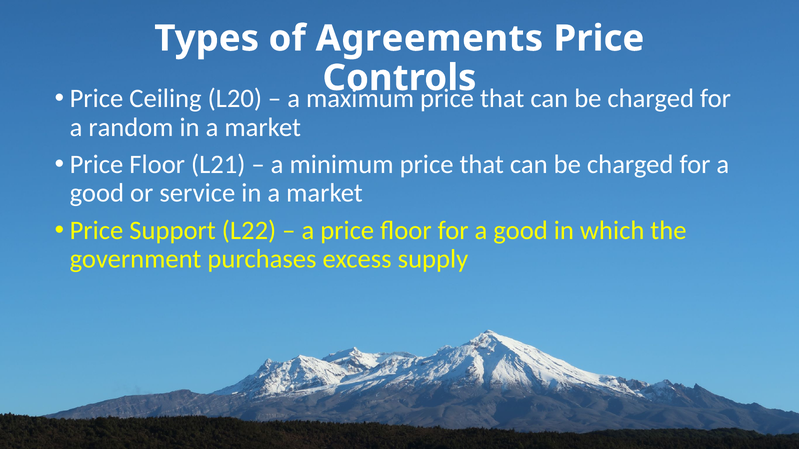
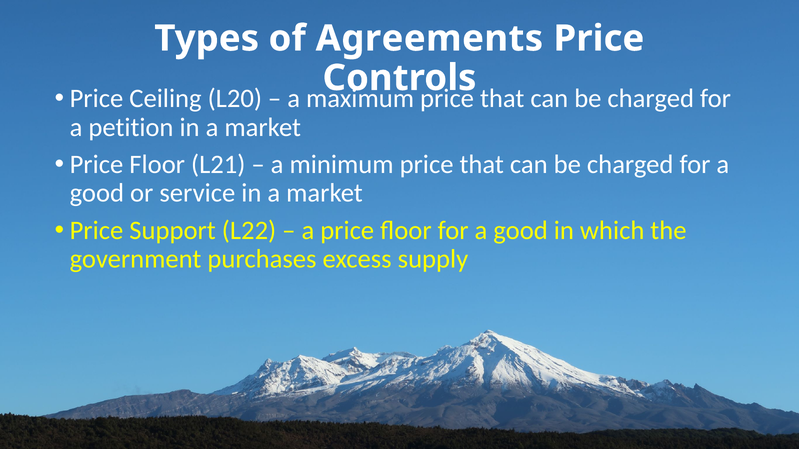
random: random -> petition (131, 127)
